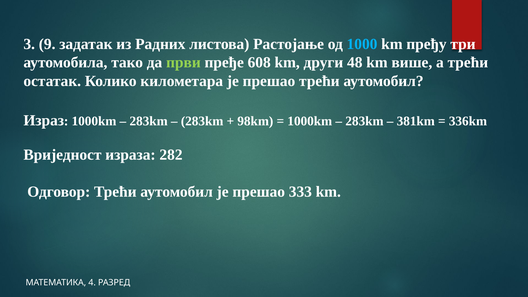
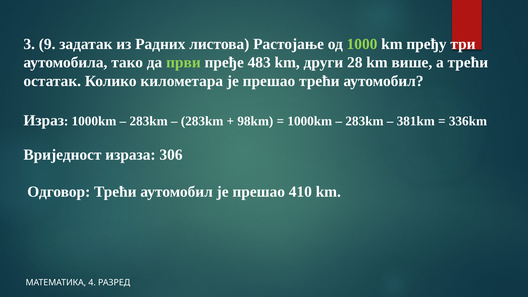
1000 colour: light blue -> light green (362, 44)
608: 608 -> 483 (259, 62)
48: 48 -> 28 (355, 62)
282: 282 -> 306 (171, 155)
333: 333 -> 410 (300, 192)
